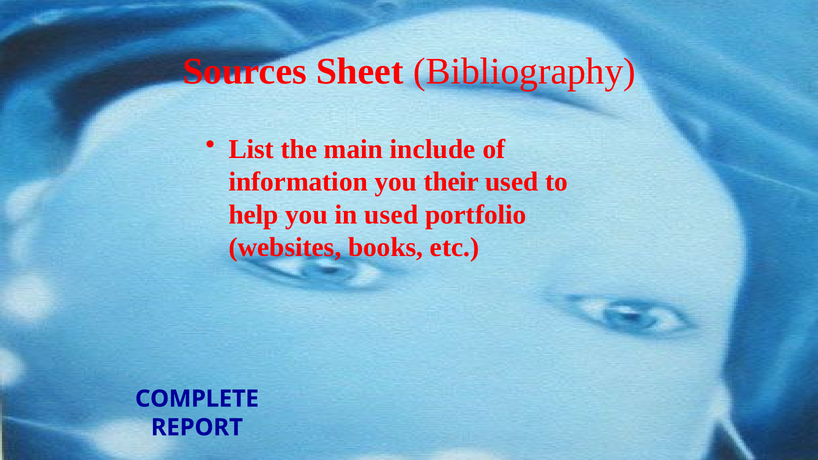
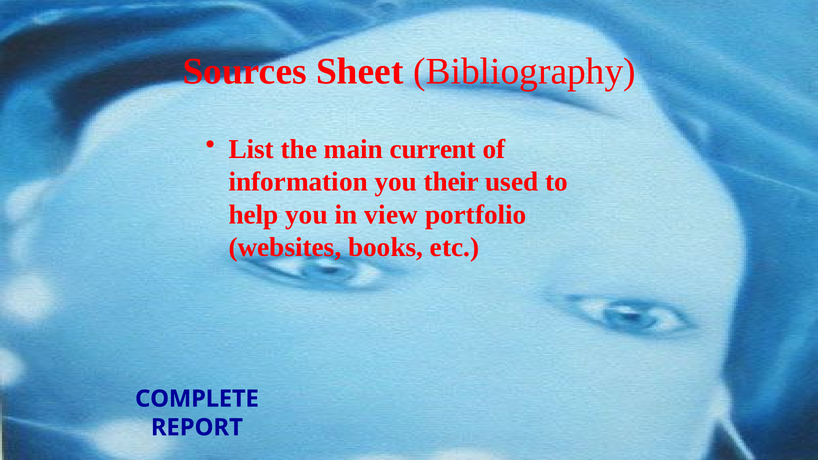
include: include -> current (433, 149)
in used: used -> view (391, 215)
